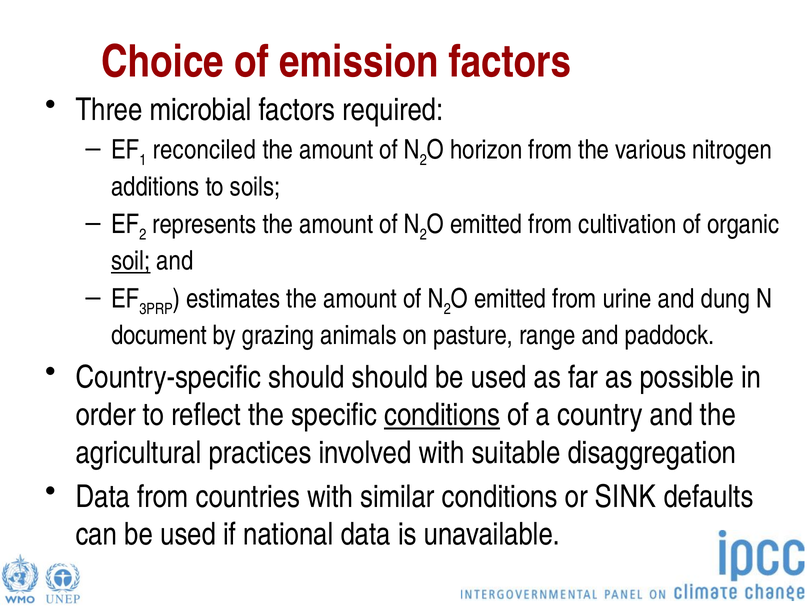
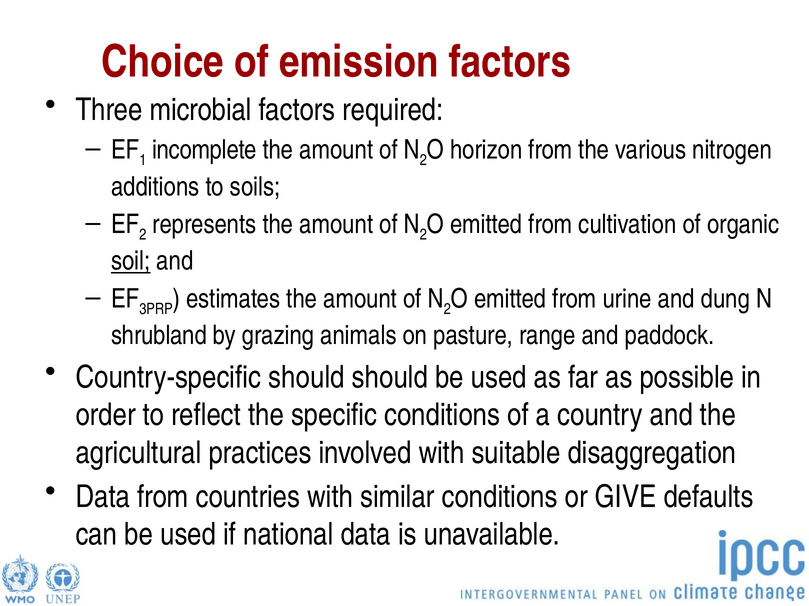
reconciled: reconciled -> incomplete (204, 150)
document: document -> shrubland (159, 336)
conditions underline: present -> none (442, 415)
SINK: SINK -> GIVE (626, 497)
